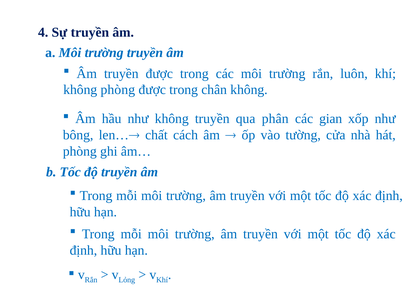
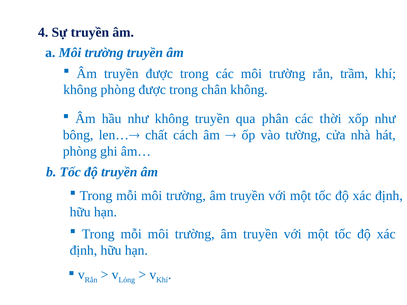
luôn: luôn -> trầm (354, 74)
gian: gian -> thời (331, 119)
